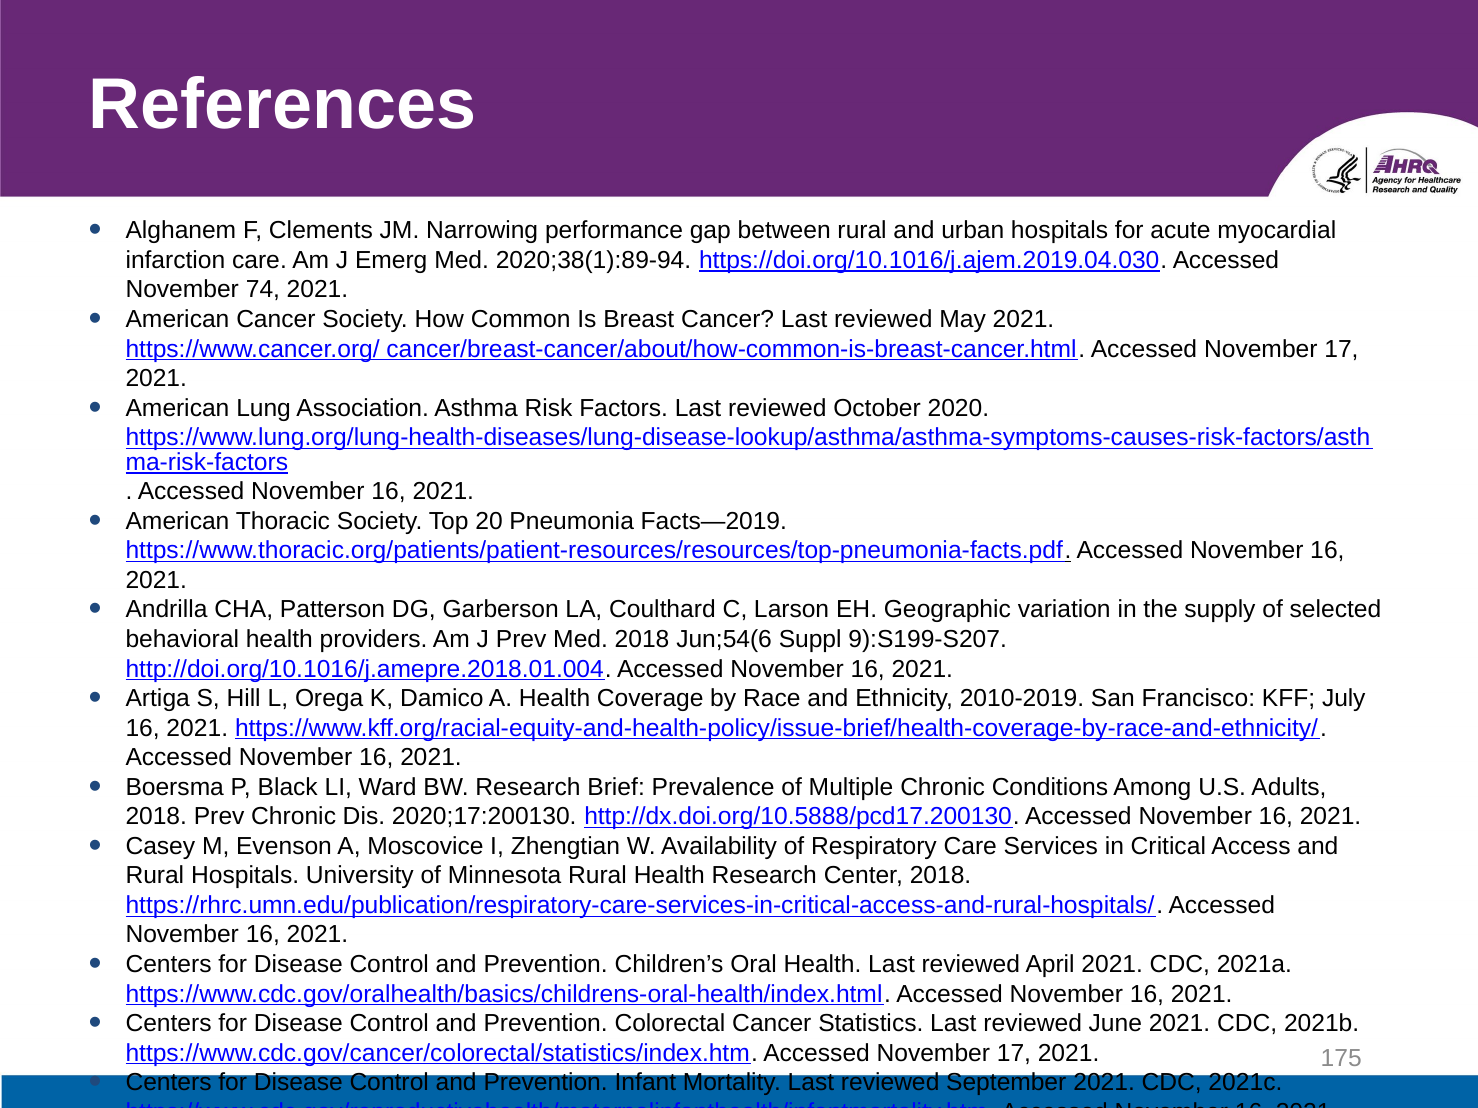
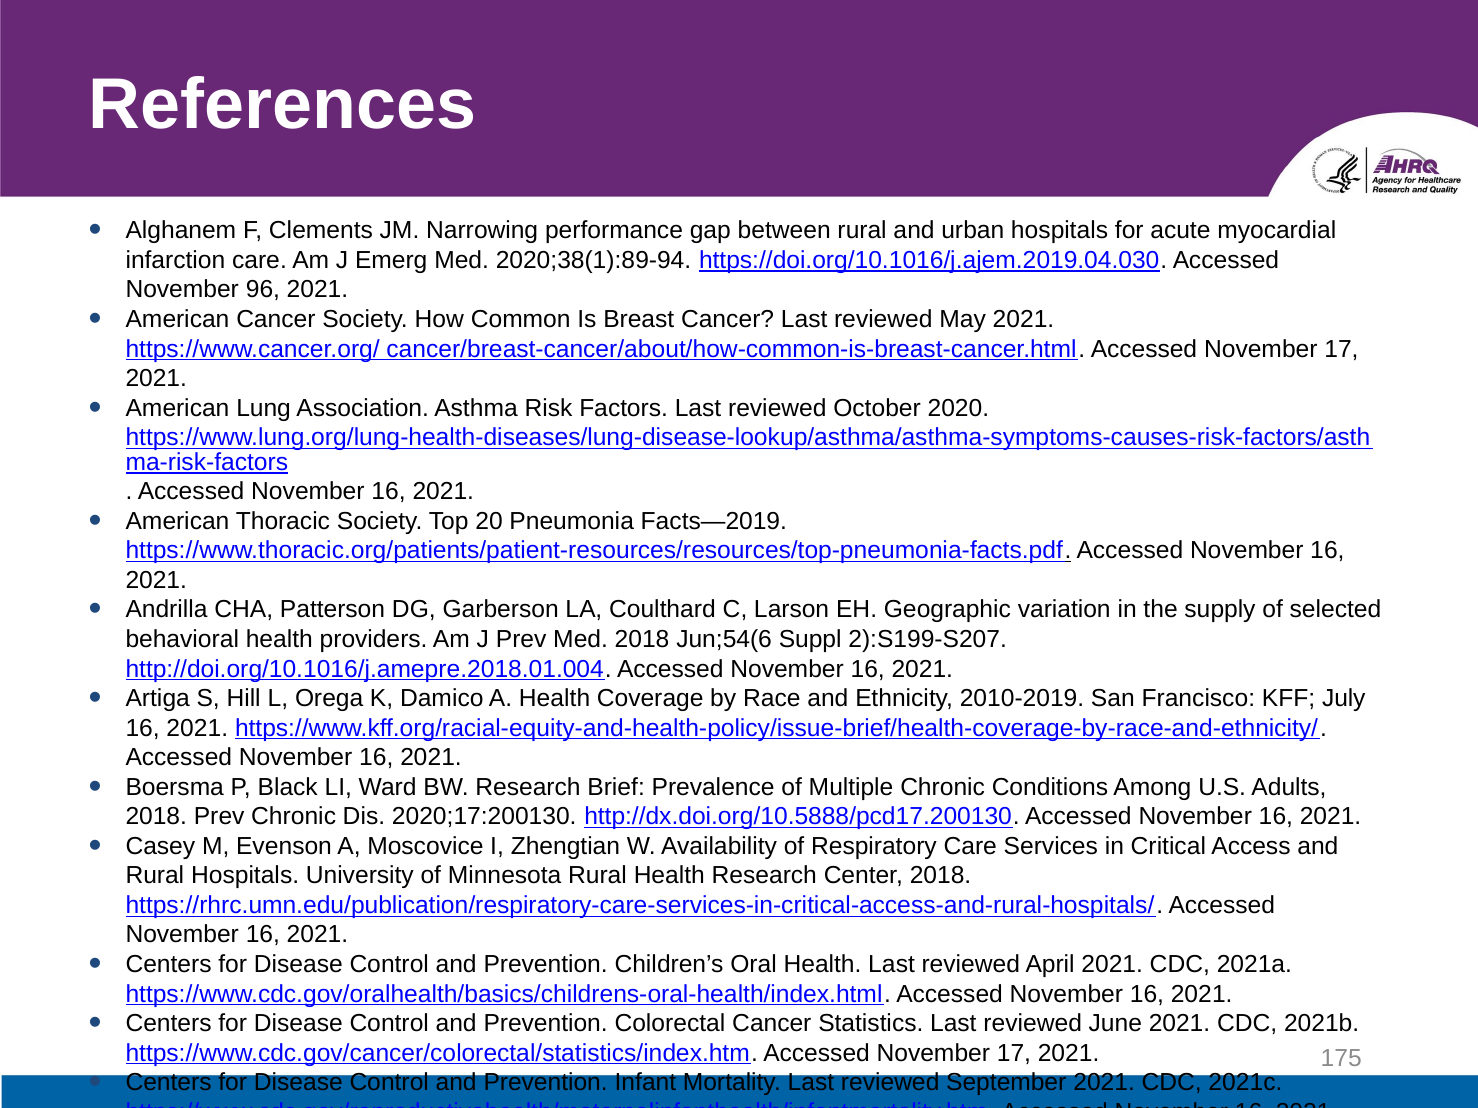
74: 74 -> 96 (263, 290)
9):S199-S207: 9):S199-S207 -> 2):S199-S207 (928, 640)
